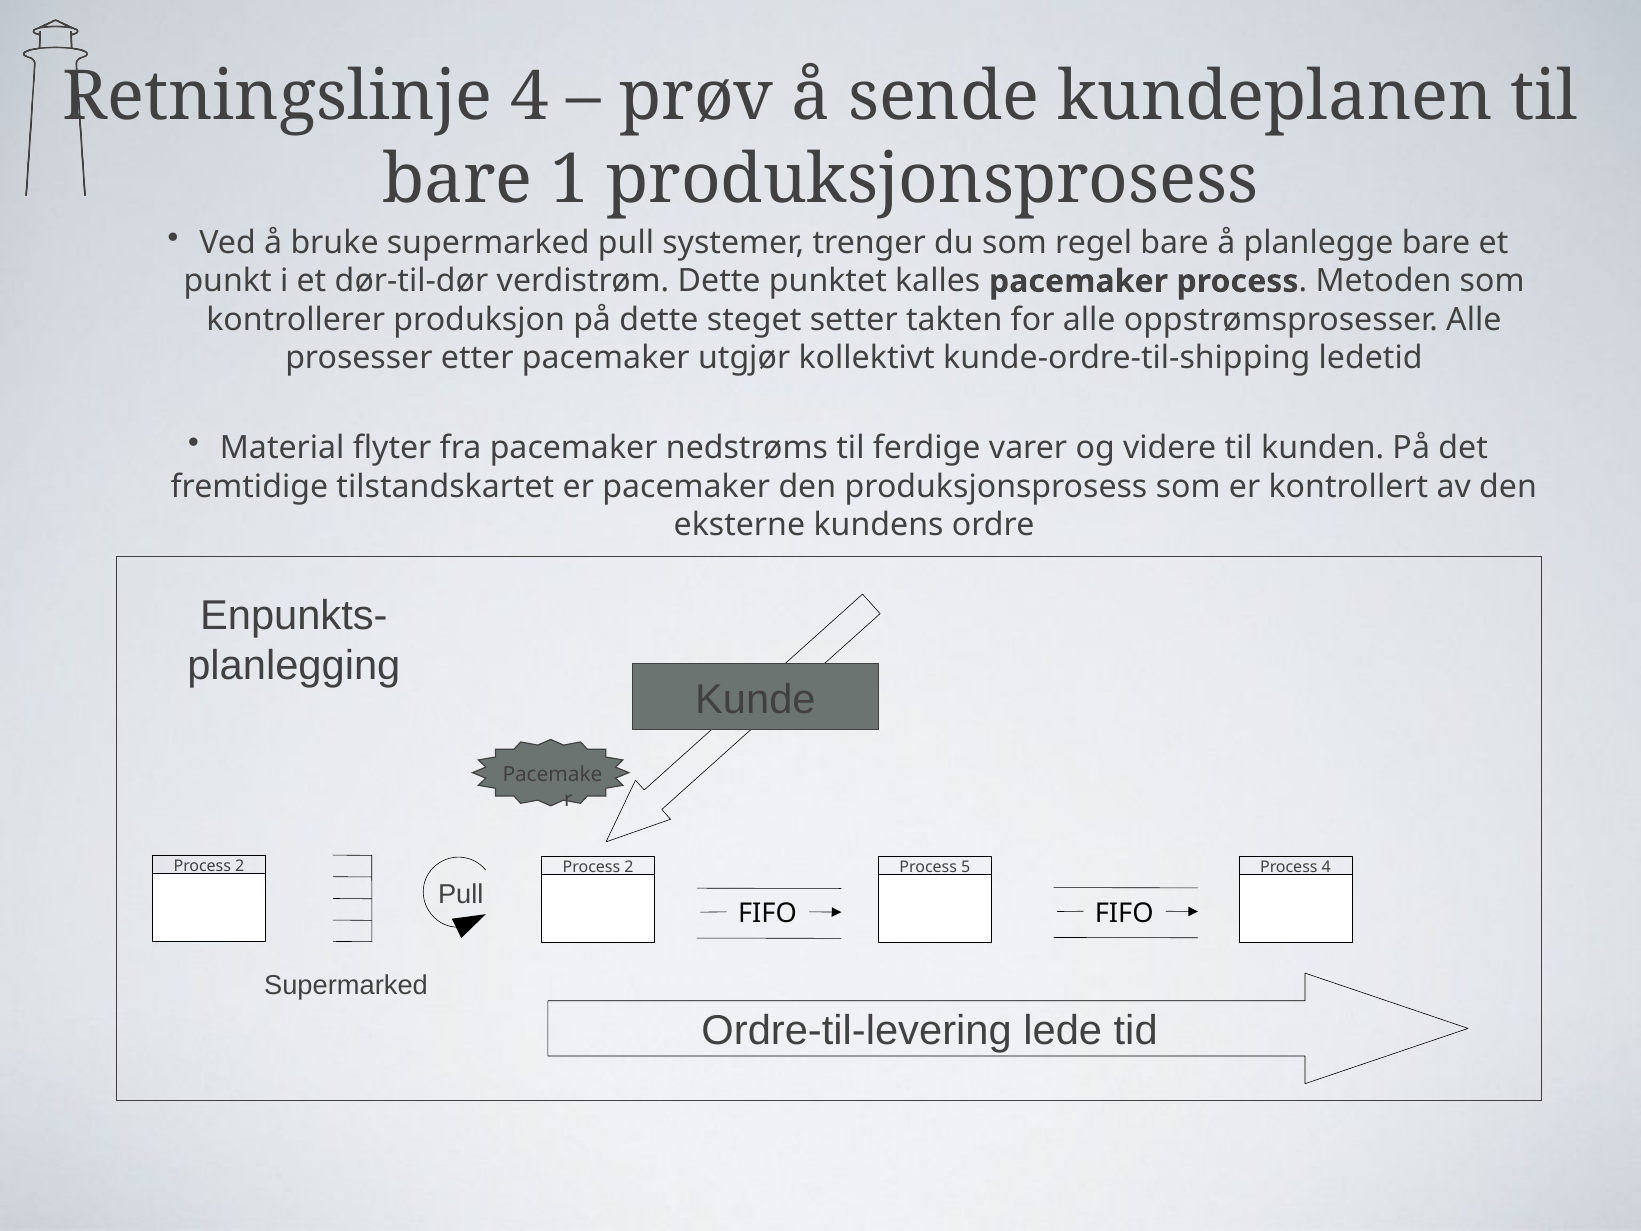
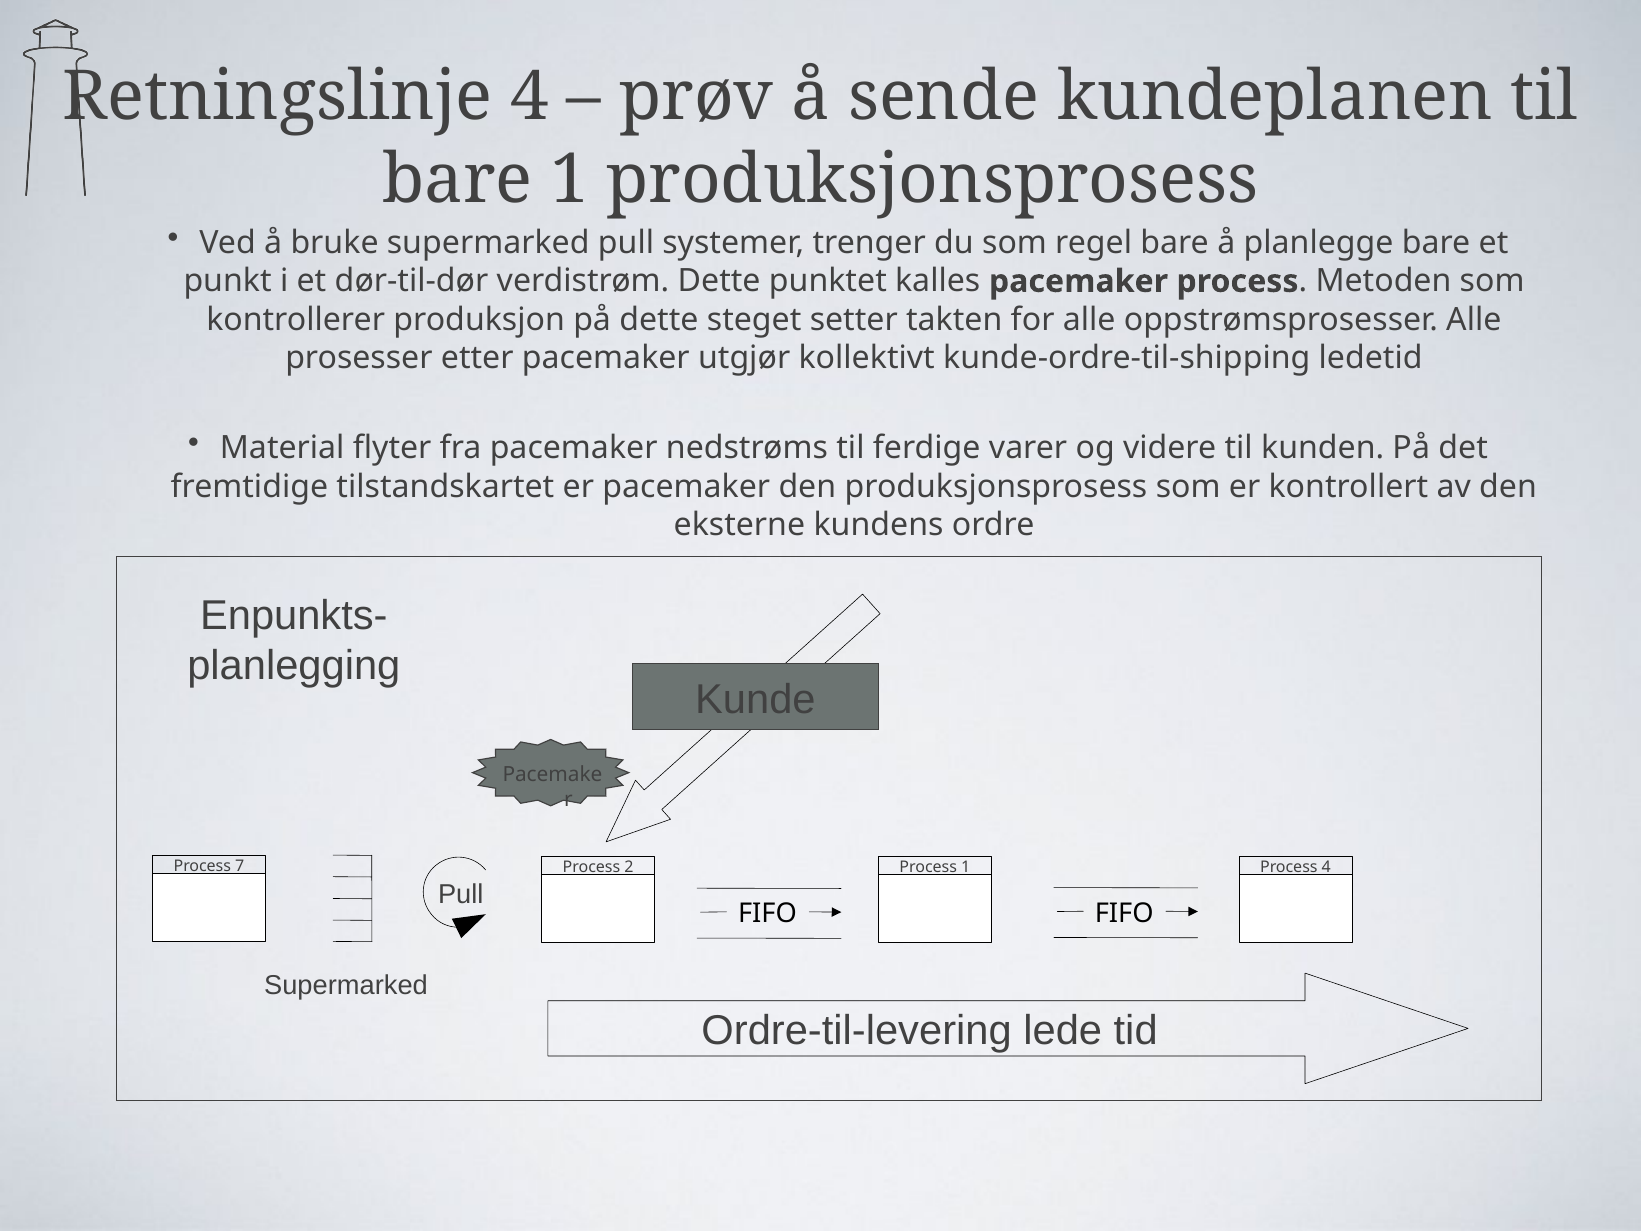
2: 2 -> 7 (240, 866)
Process 5: 5 -> 1 (966, 867)
